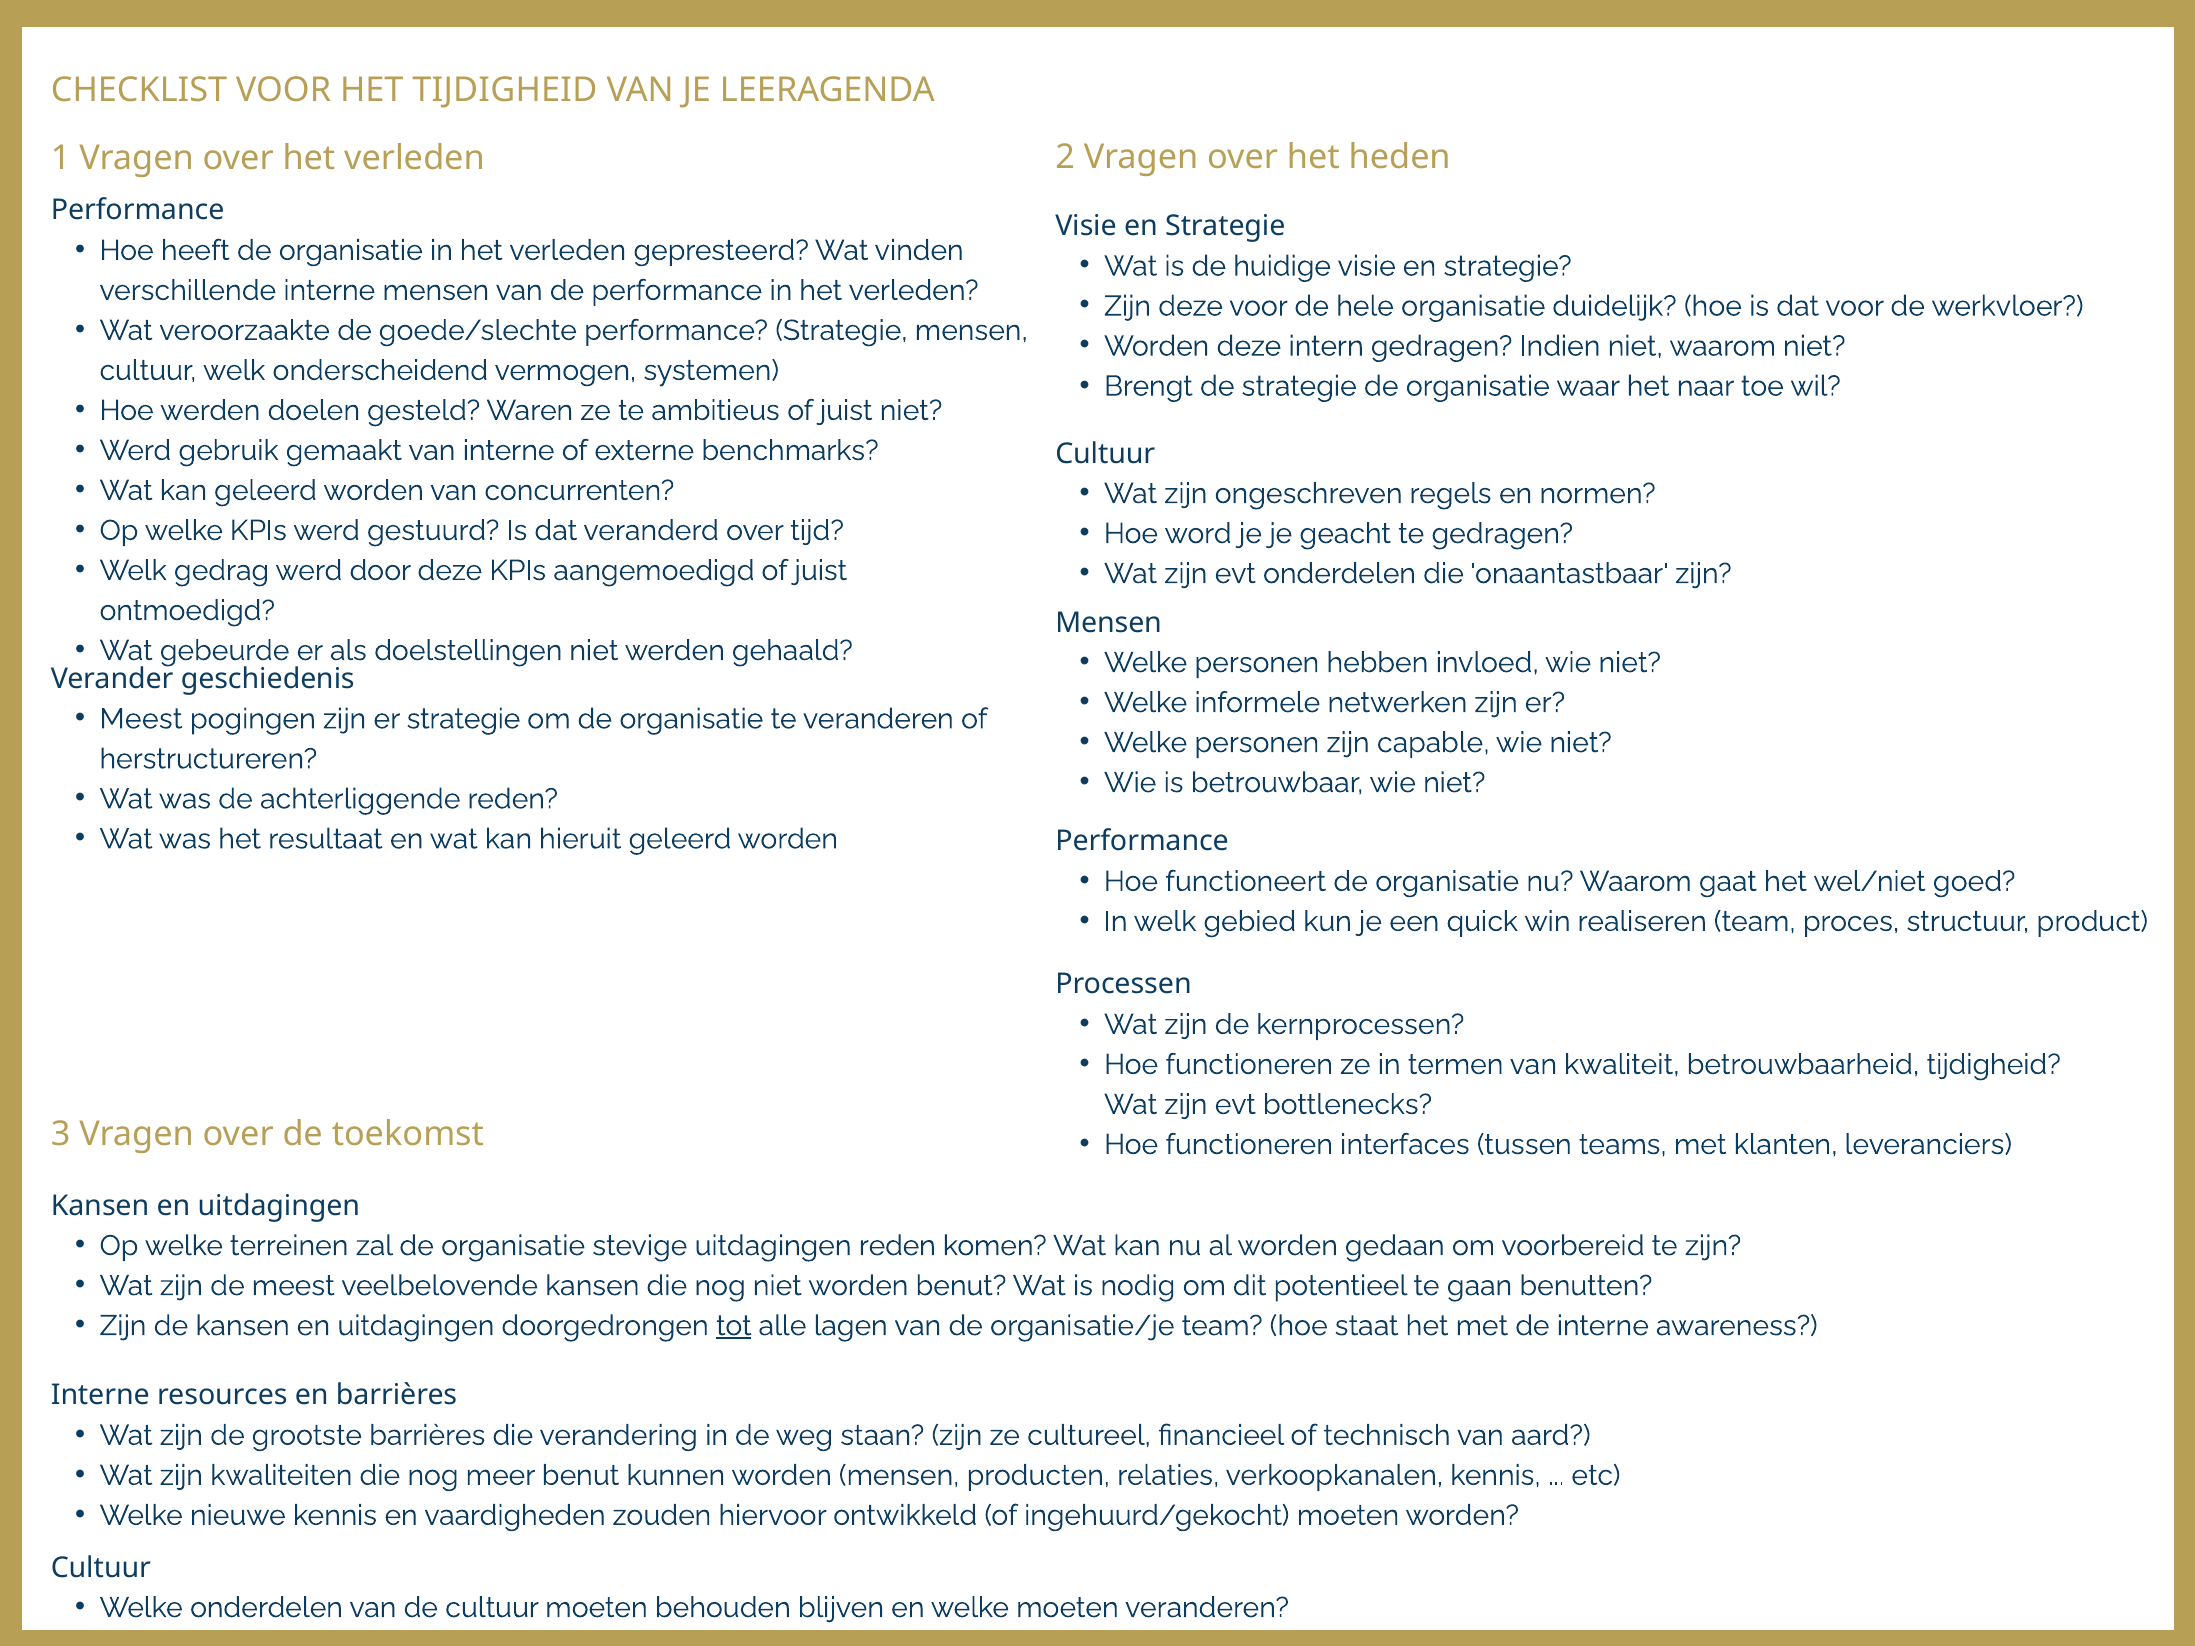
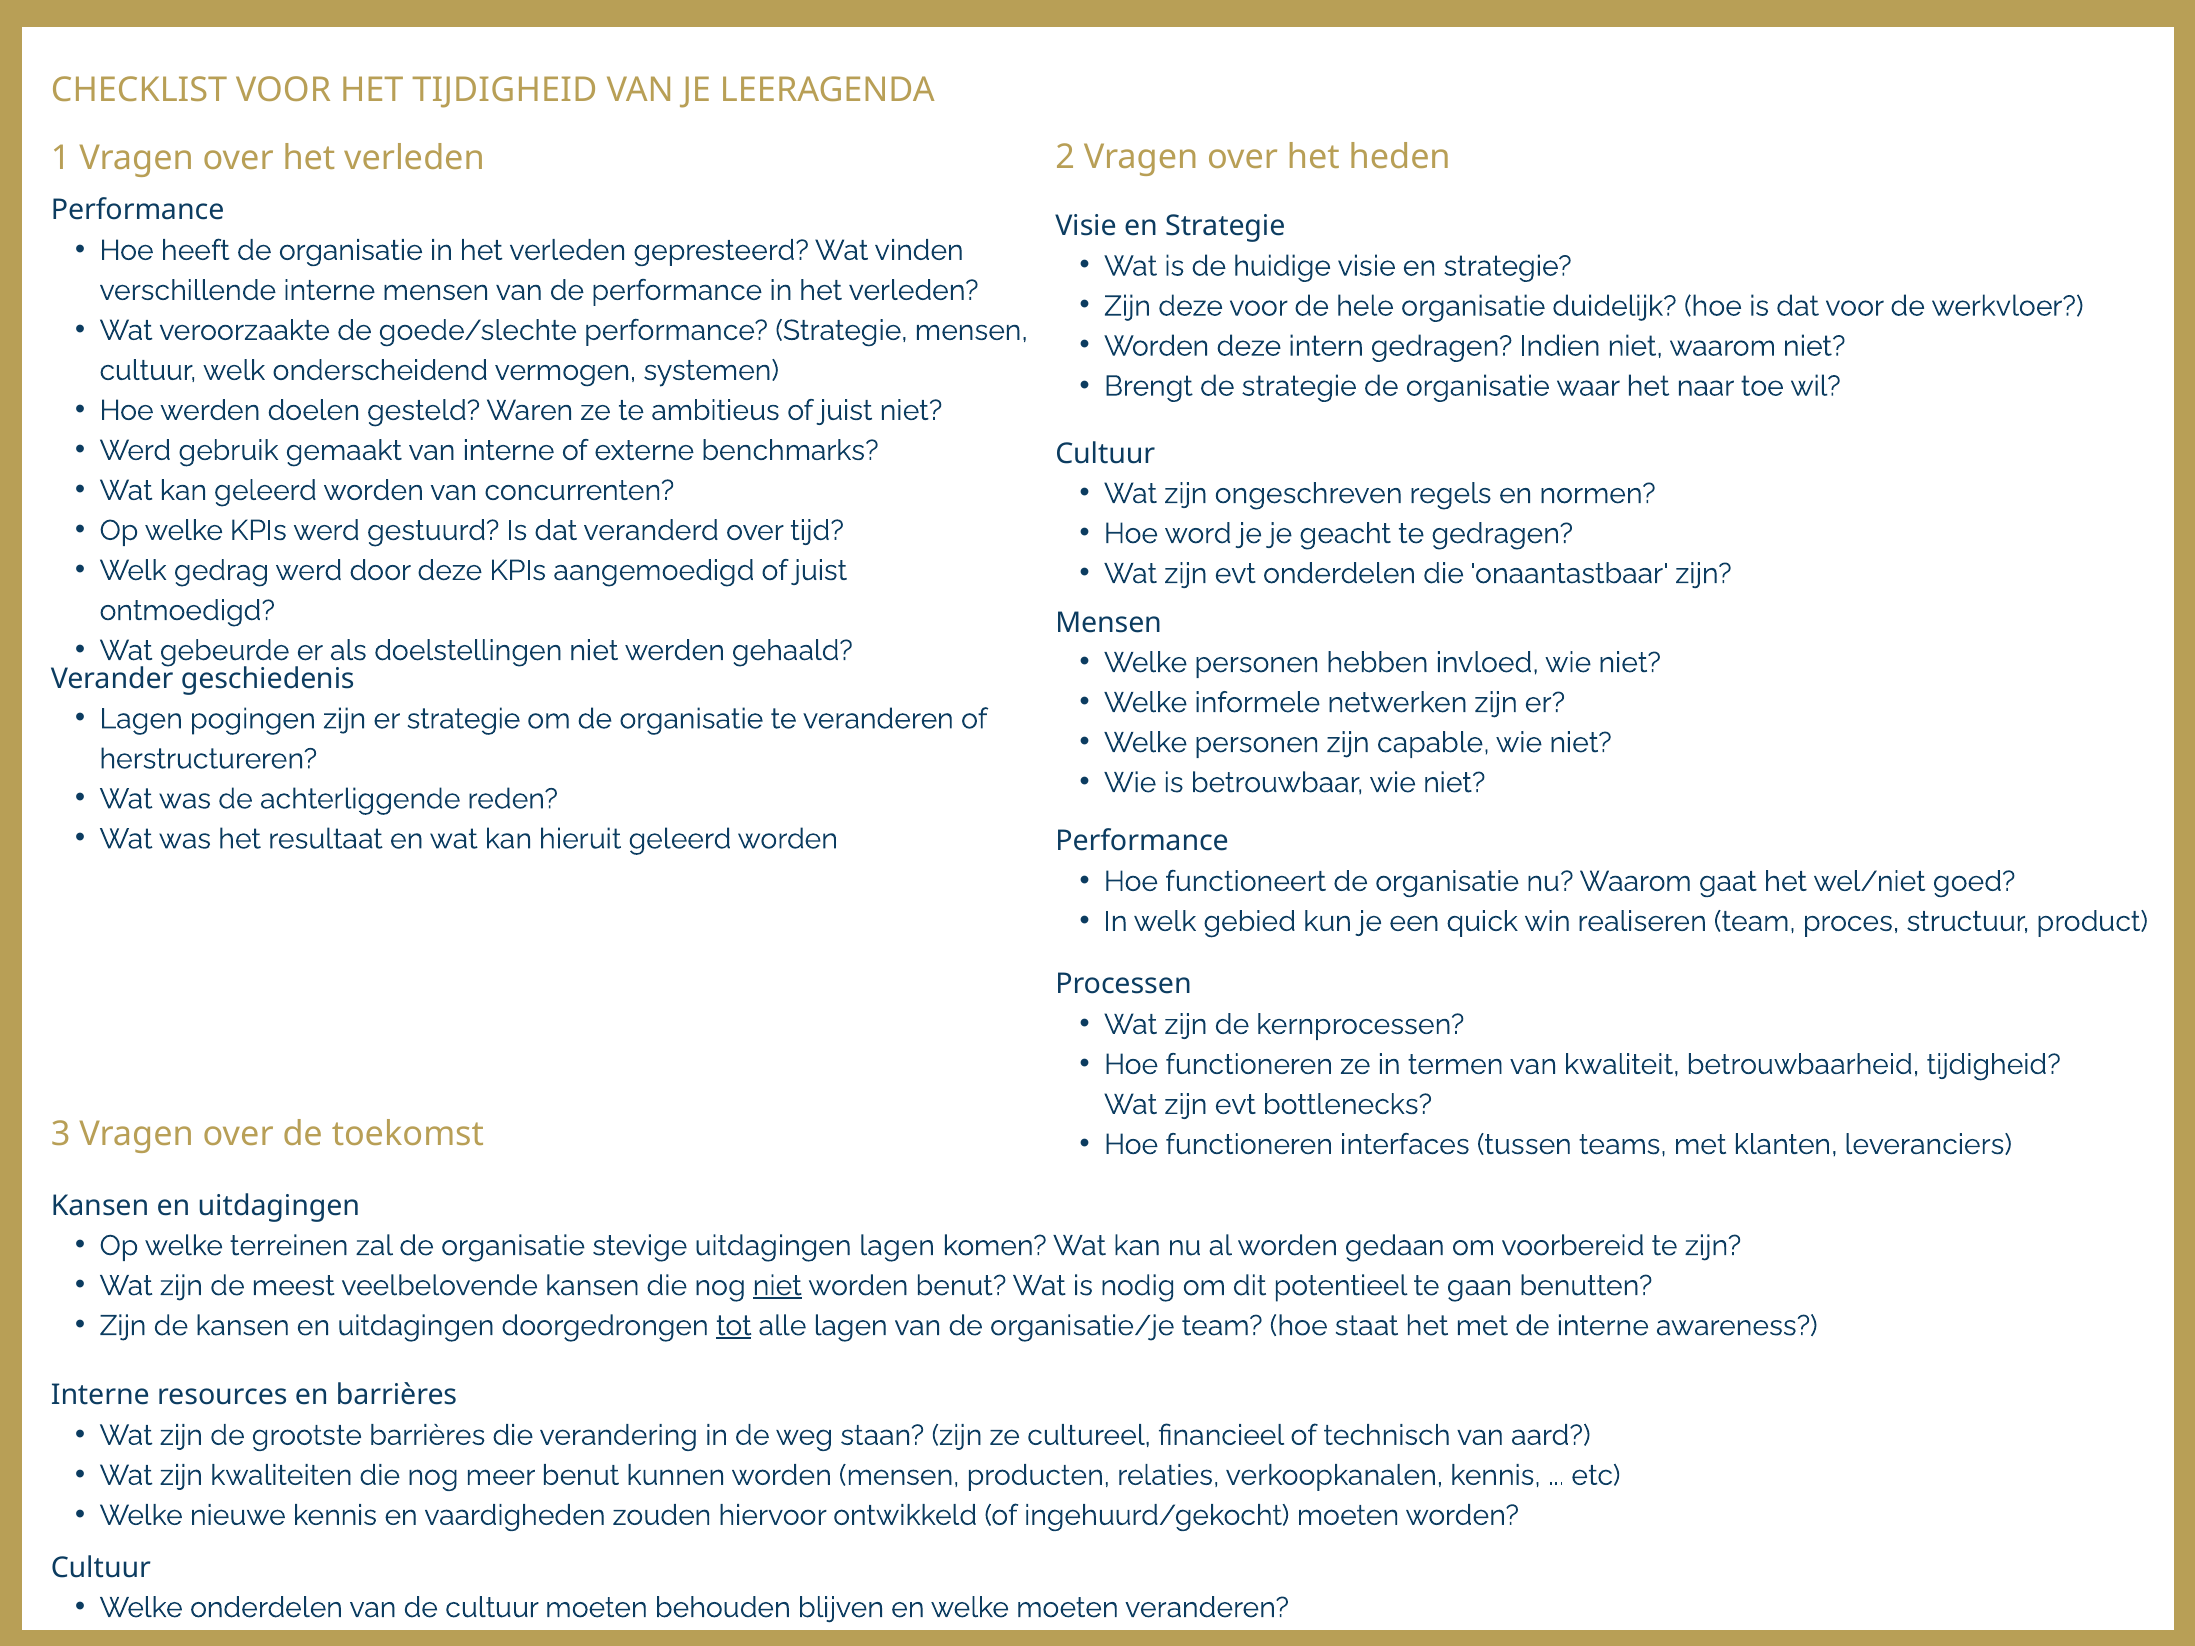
Meest: Meest -> Lagen (141, 719)
uitdagingen reden: reden -> lagen (897, 1246)
niet underline: none -> present (777, 1286)
